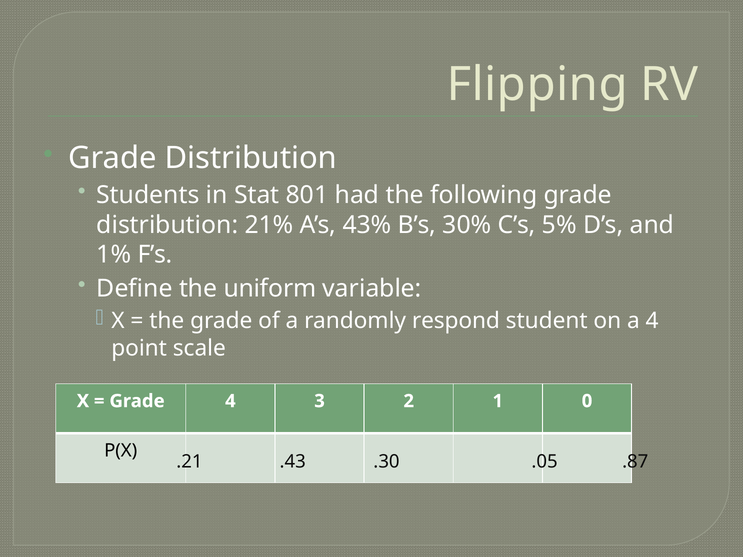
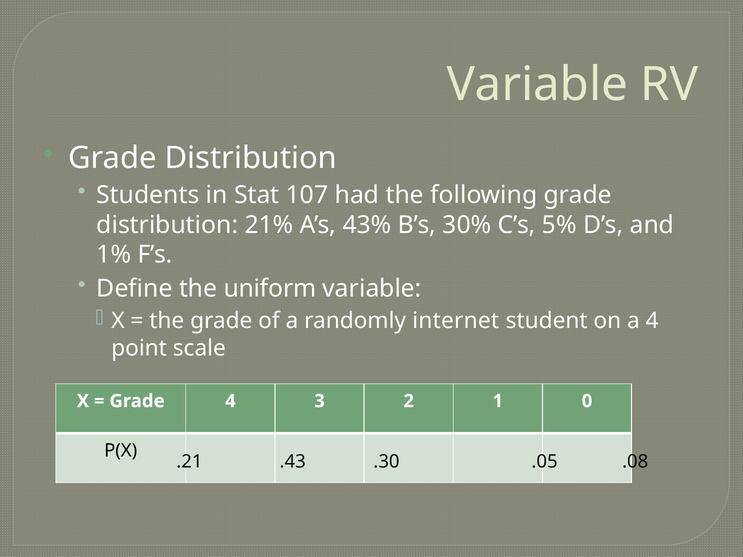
Flipping: Flipping -> Variable (537, 85)
801: 801 -> 107 (307, 195)
respond: respond -> internet (456, 321)
.87: .87 -> .08 (635, 462)
